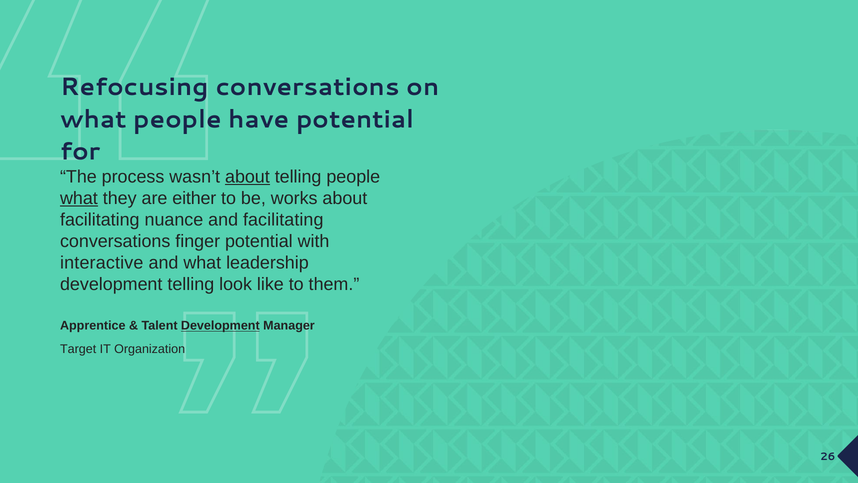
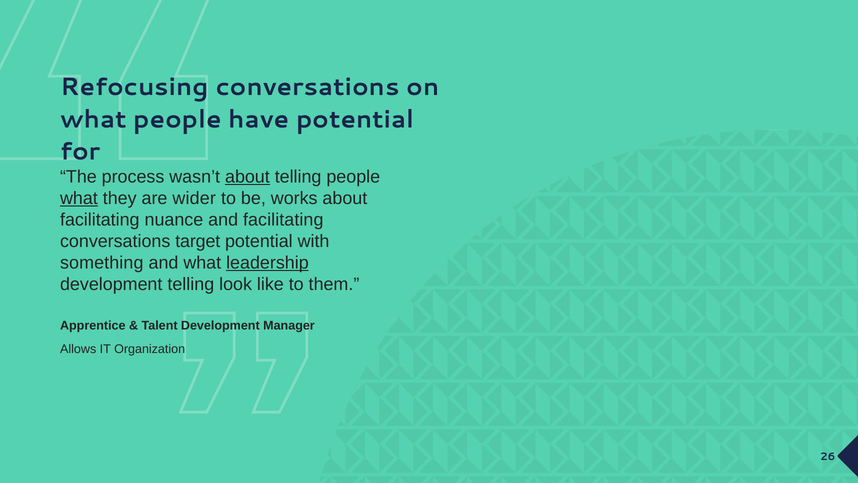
either: either -> wider (194, 198)
finger: finger -> target (198, 241)
interactive: interactive -> something (102, 263)
leadership underline: none -> present (267, 263)
Development underline: present -> none (220, 326)
Target: Target -> Allows (78, 349)
